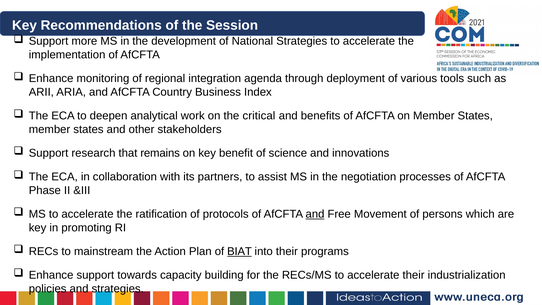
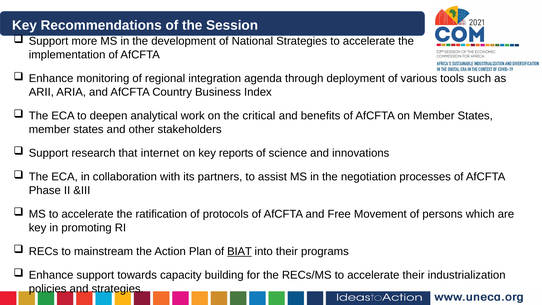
remains: remains -> internet (160, 153)
benefit: benefit -> reports (236, 153)
and underline: present -> none (315, 214)
